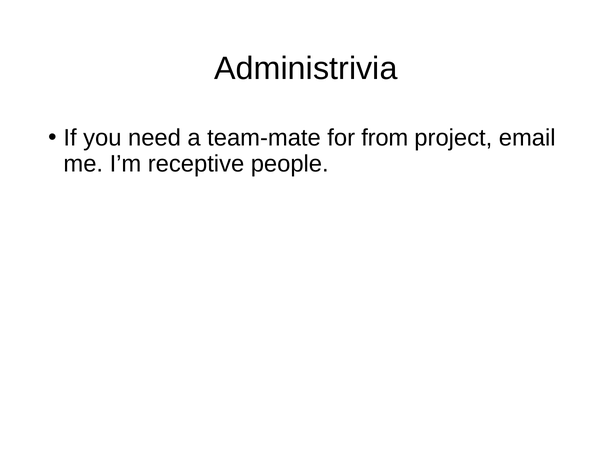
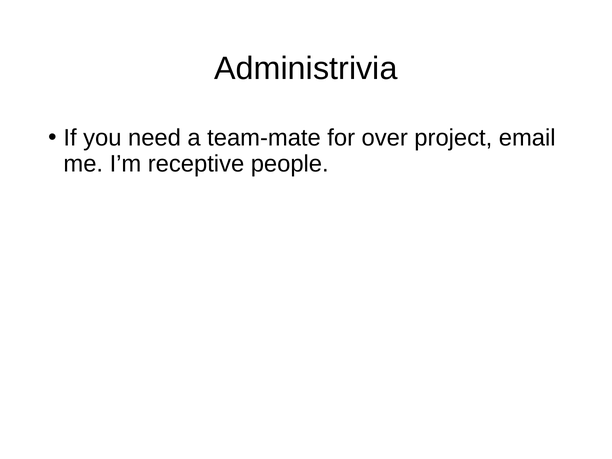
from: from -> over (385, 138)
